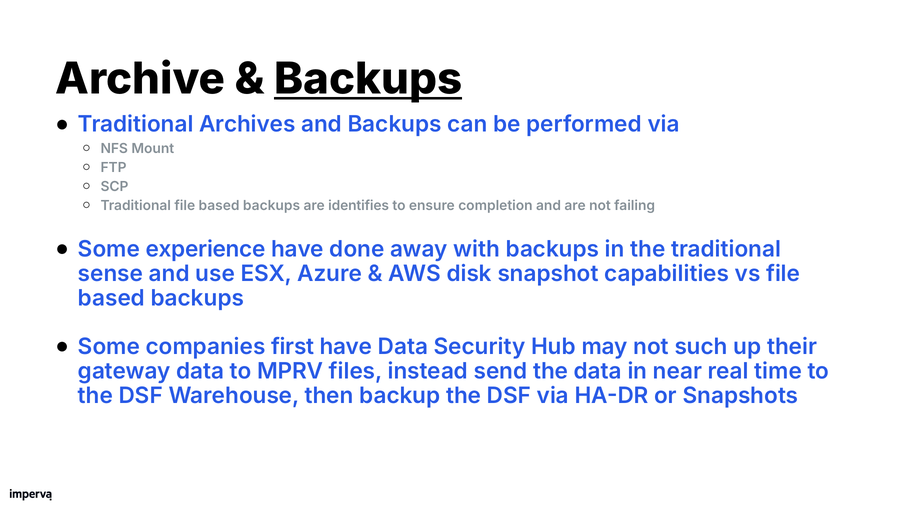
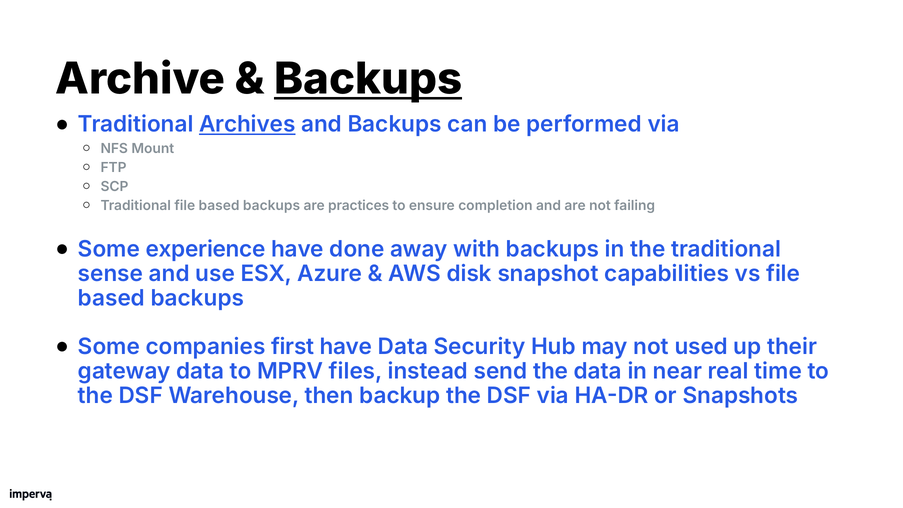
Archives underline: none -> present (247, 124)
identifies: identifies -> practices (359, 206)
such: such -> used (701, 347)
